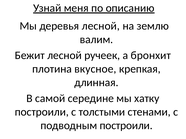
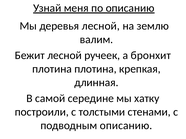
плотина вкусное: вкусное -> плотина (95, 69)
подводным построили: построили -> описанию (126, 126)
